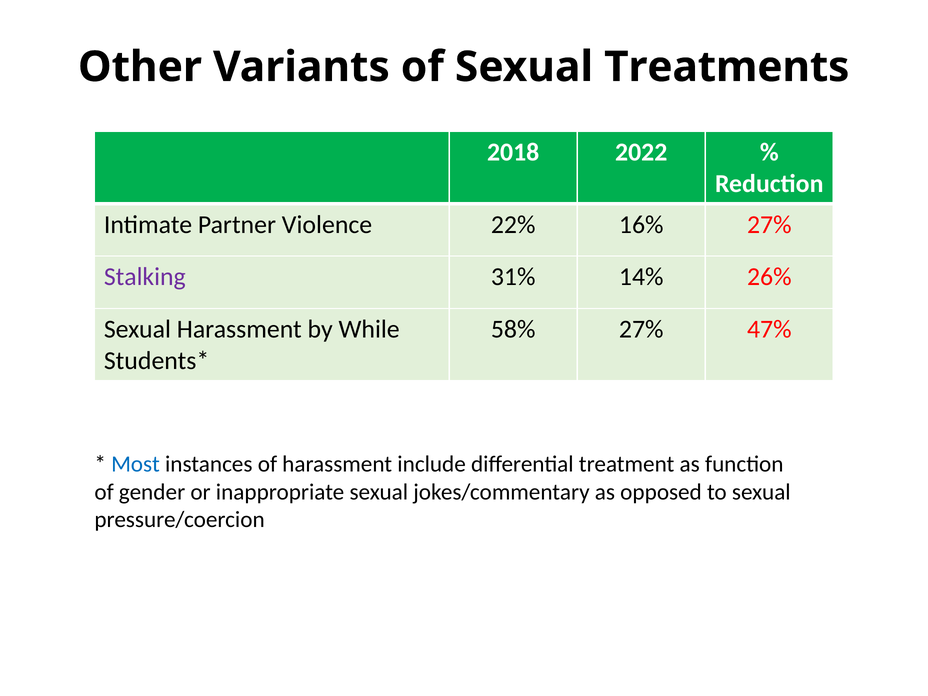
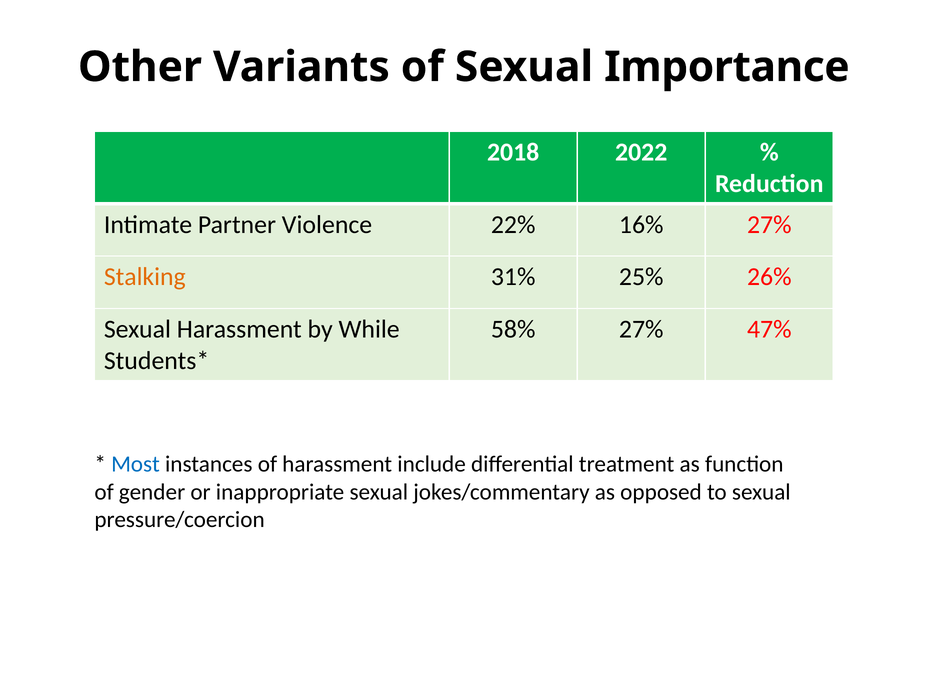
Treatments: Treatments -> Importance (727, 67)
Stalking colour: purple -> orange (145, 277)
14%: 14% -> 25% (641, 277)
